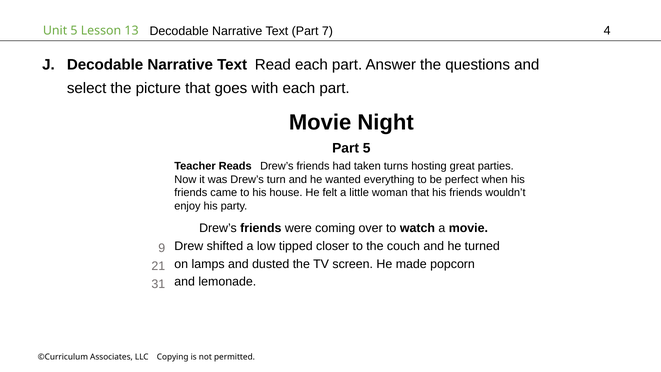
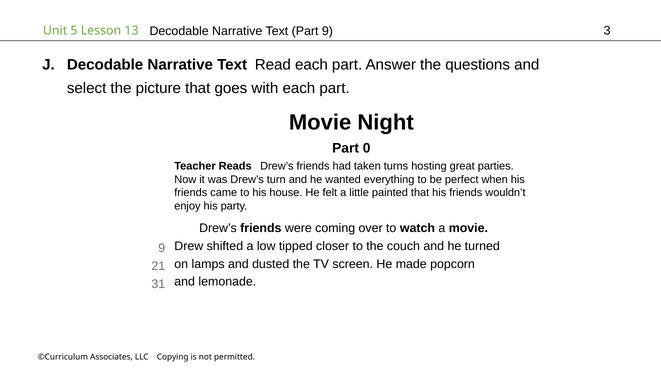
Part 7: 7 -> 9 (327, 31)
4: 4 -> 3 (607, 31)
Part 5: 5 -> 0 (367, 148)
woman: woman -> painted (390, 193)
